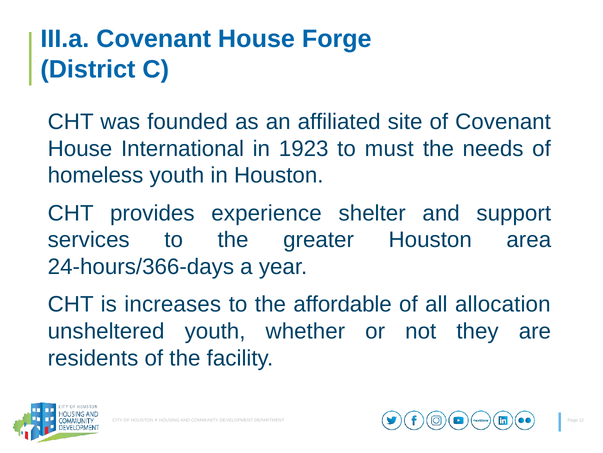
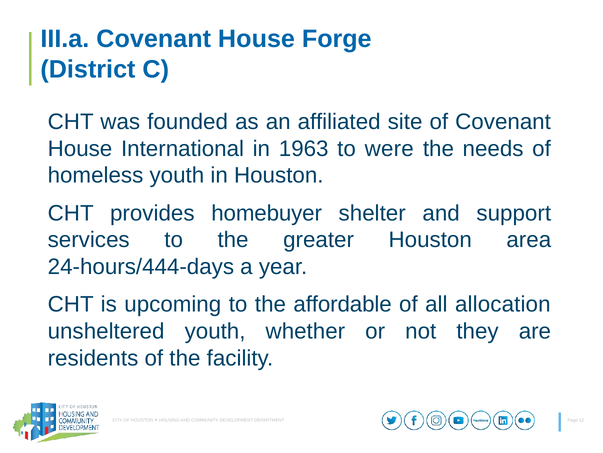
1923: 1923 -> 1963 (304, 148)
must: must -> were (389, 148)
experience: experience -> homebuyer (267, 213)
24-hours/366-days: 24-hours/366-days -> 24-hours/444-days (141, 266)
increases: increases -> upcoming (173, 304)
